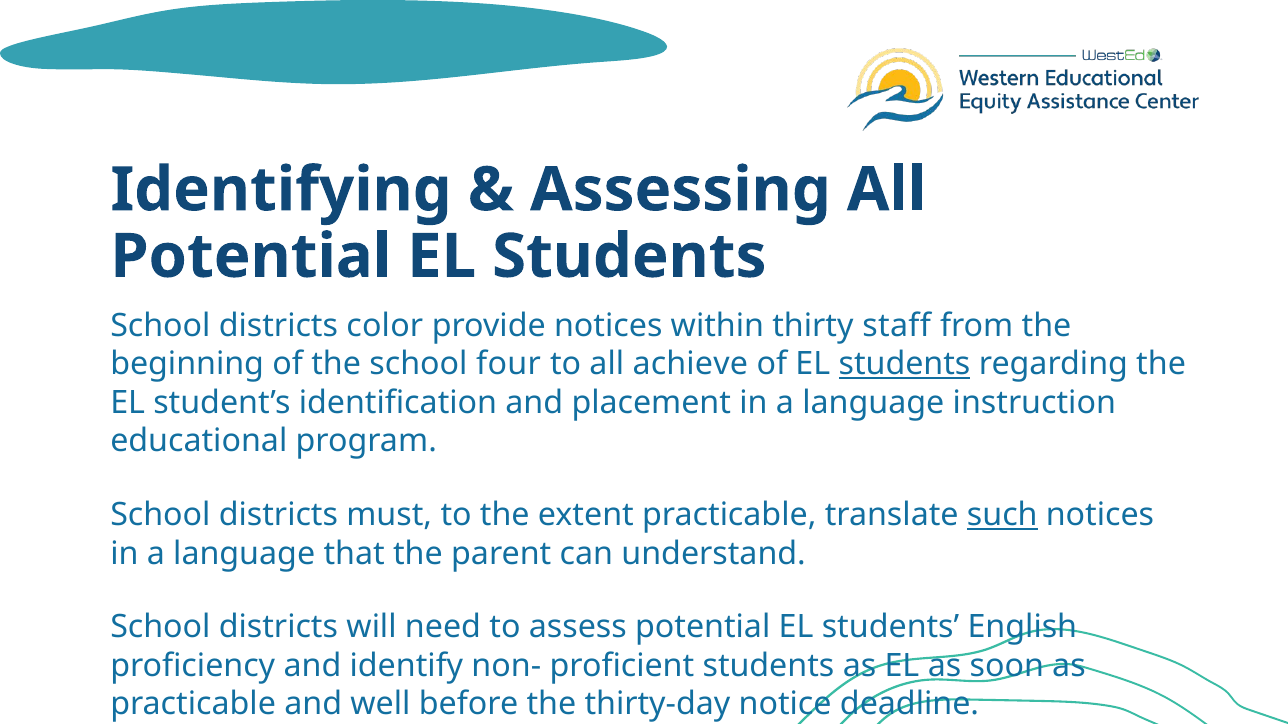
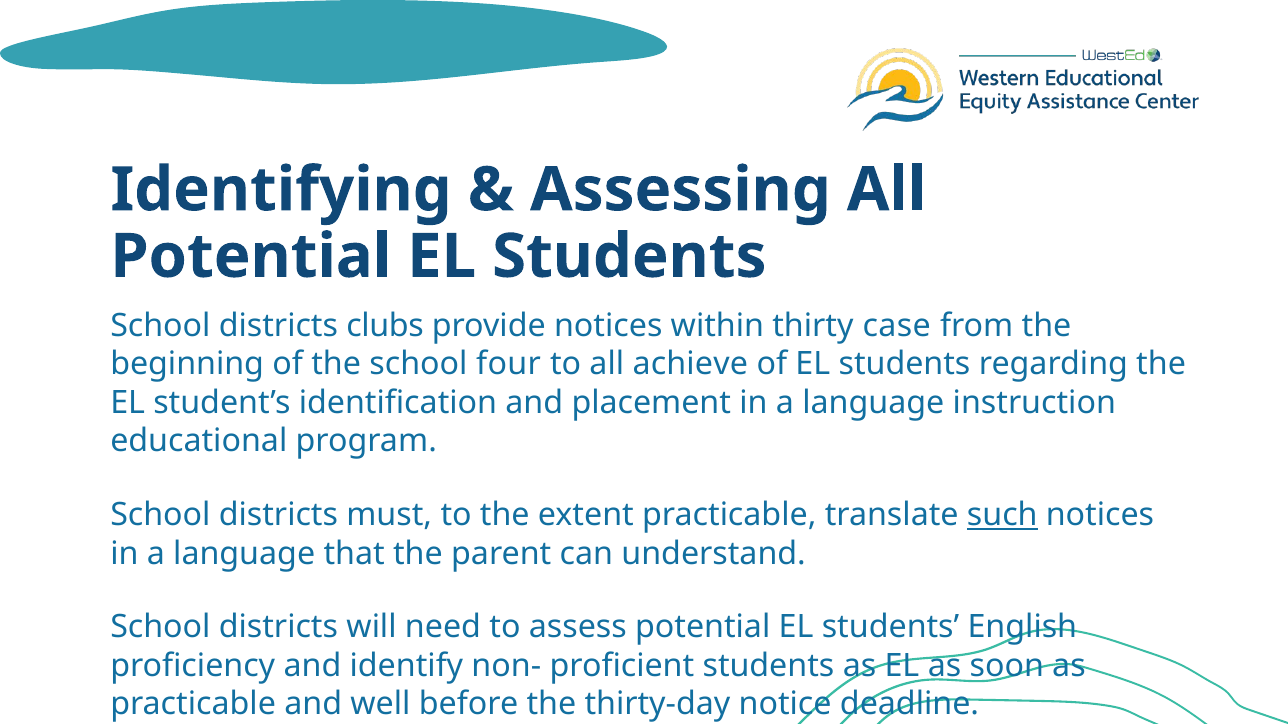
color: color -> clubs (385, 326)
staff: staff -> case (897, 326)
students underline: present -> none (905, 364)
